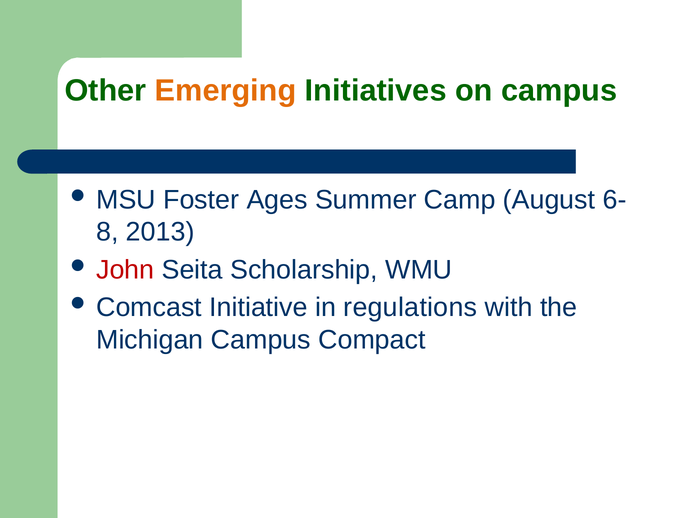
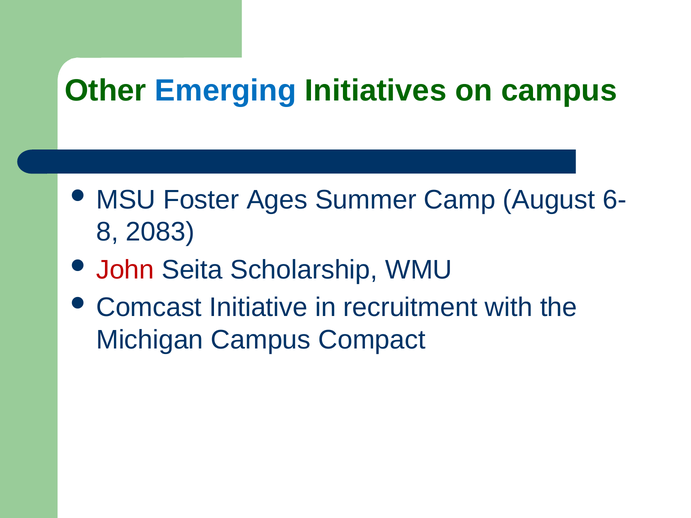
Emerging colour: orange -> blue (226, 91)
2013: 2013 -> 2083 (160, 232)
regulations: regulations -> recruitment (410, 308)
